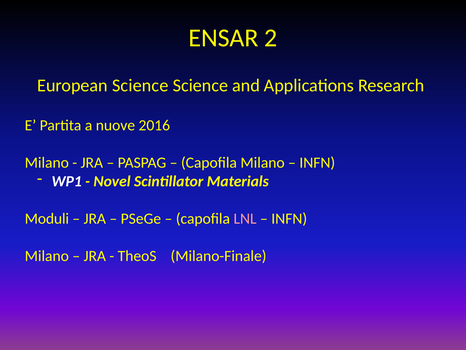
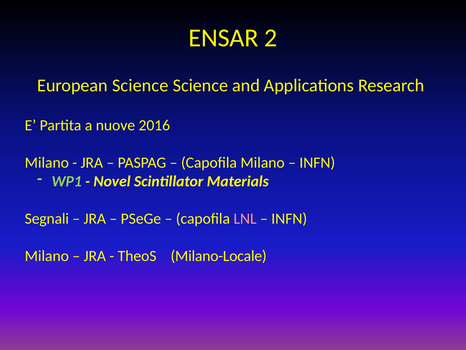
WP1 colour: white -> light green (67, 181)
Moduli: Moduli -> Segnali (47, 218)
Milano-Finale: Milano-Finale -> Milano-Locale (219, 256)
